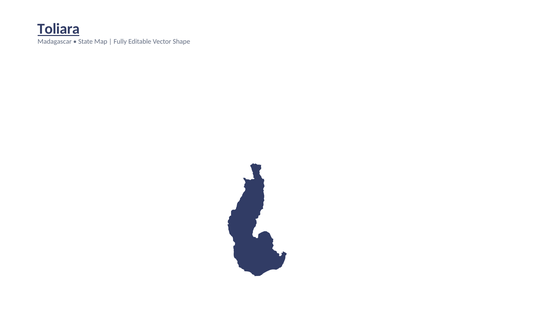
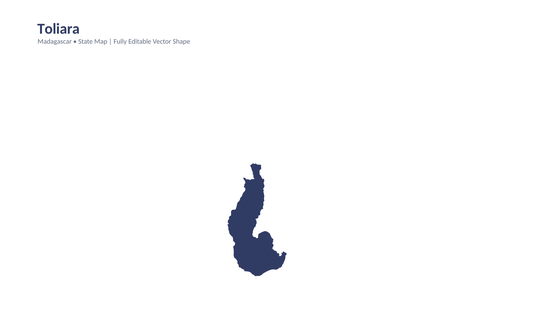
Toliara underline: present -> none (58, 29)
